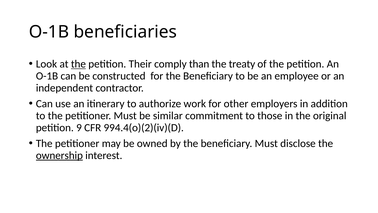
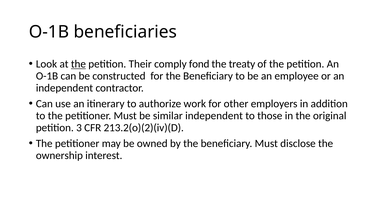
than: than -> fond (199, 64)
similar commitment: commitment -> independent (214, 115)
9: 9 -> 3 (79, 127)
994.4(o)(2)(iv)(D: 994.4(o)(2)(iv)(D -> 213.2(o)(2)(iv)(D (144, 127)
ownership underline: present -> none (59, 155)
